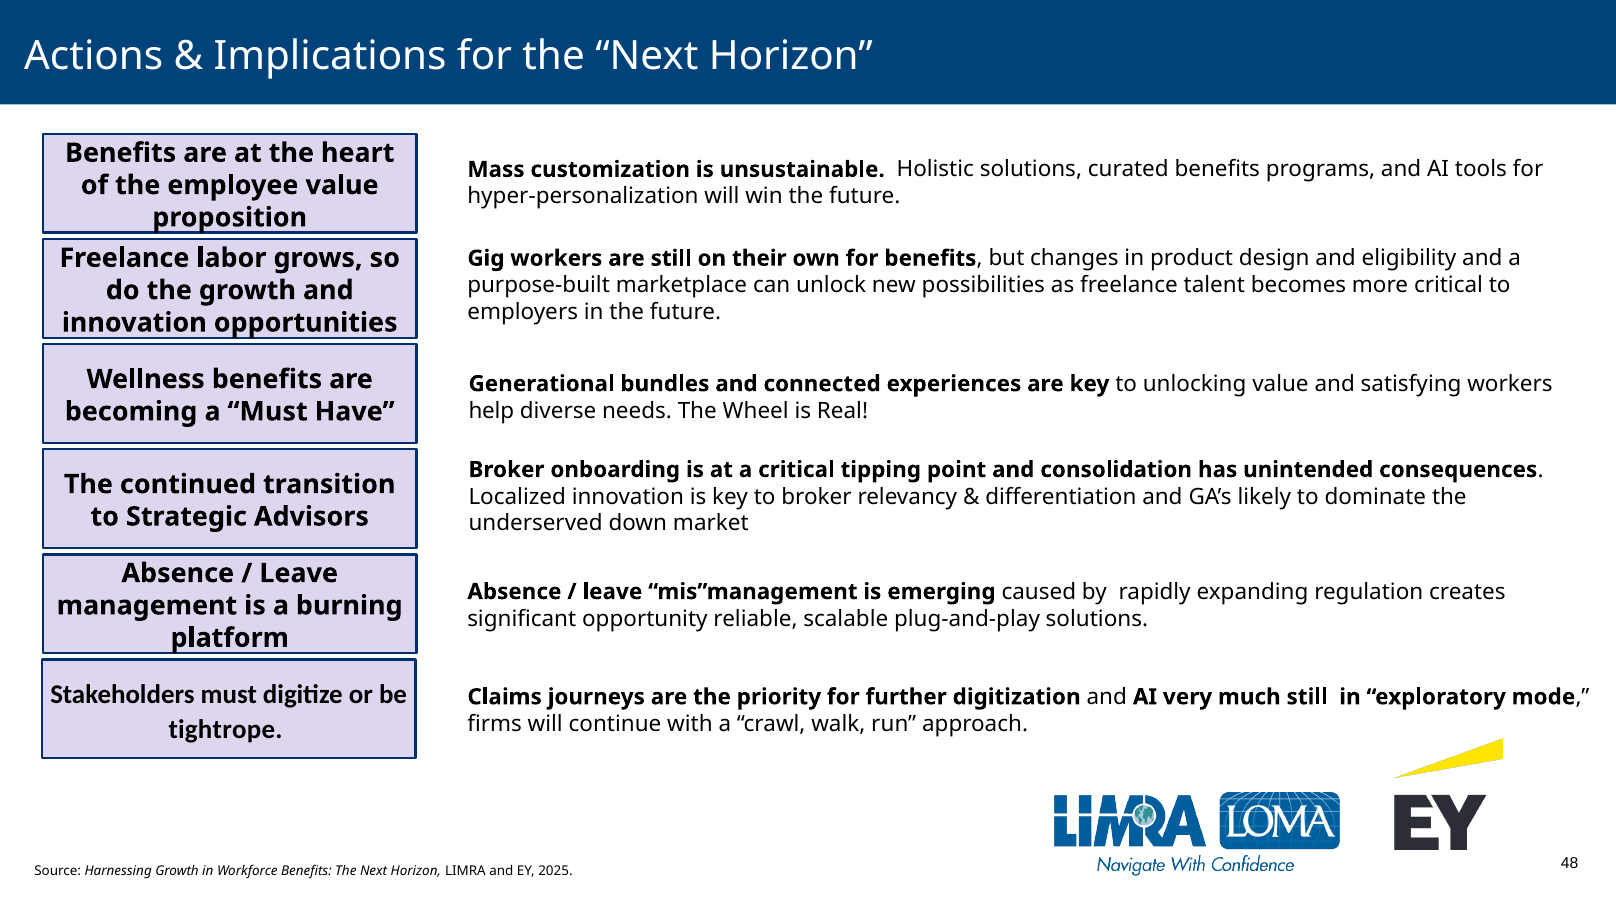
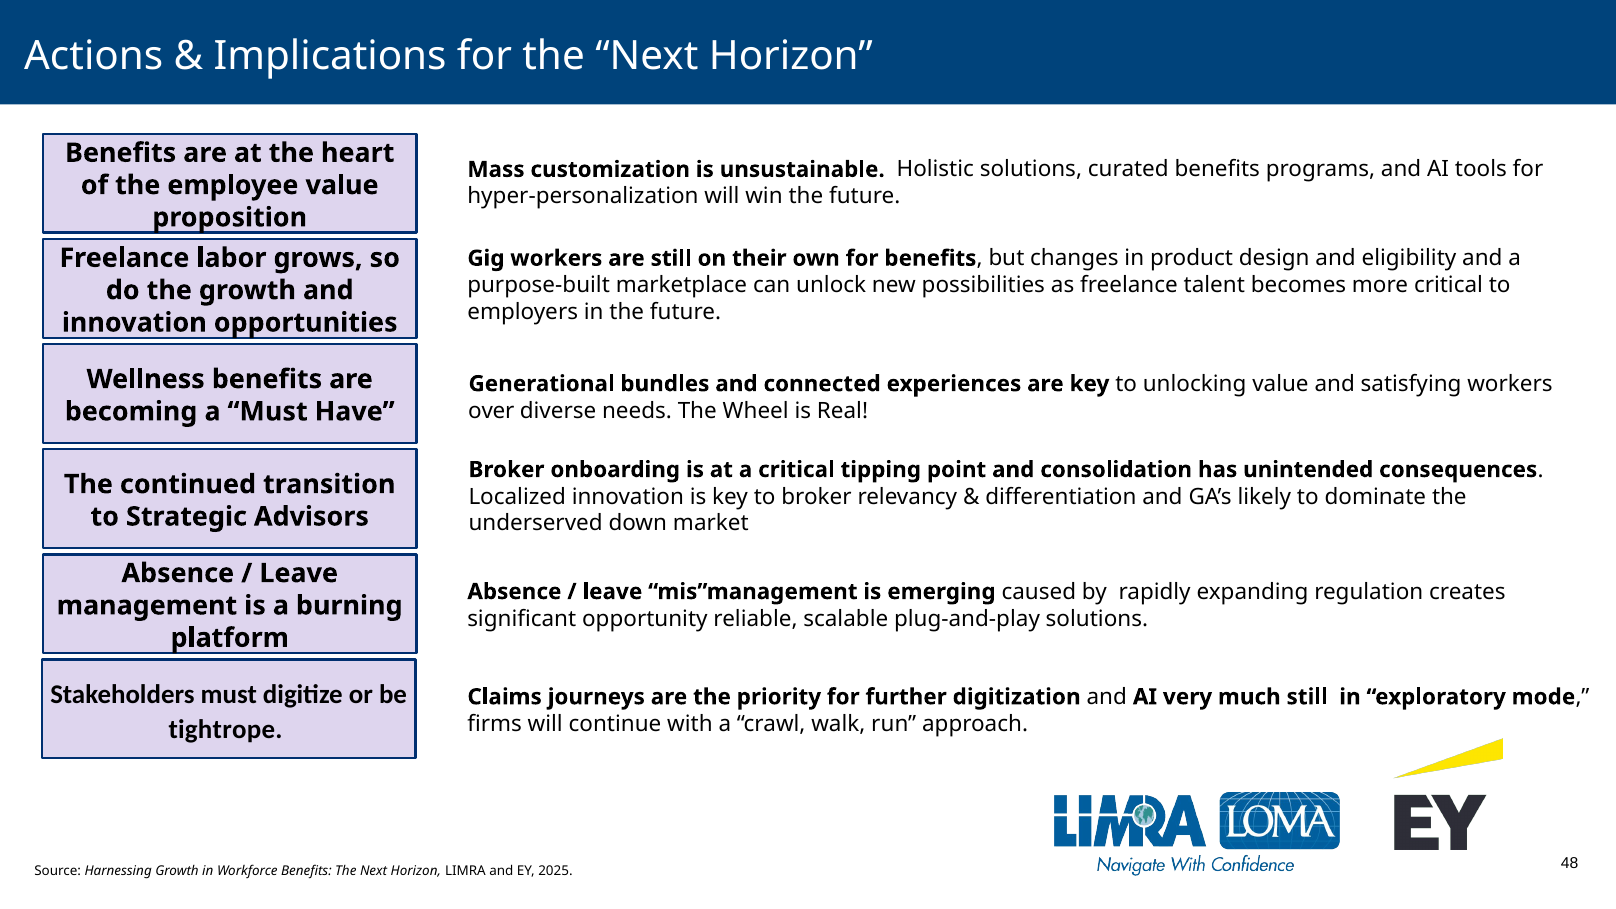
help: help -> over (491, 411)
